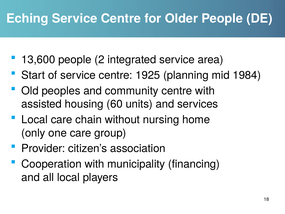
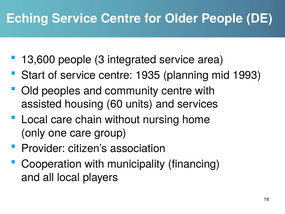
2: 2 -> 3 (99, 60)
1925: 1925 -> 1935 (148, 75)
1984: 1984 -> 1993 (247, 75)
